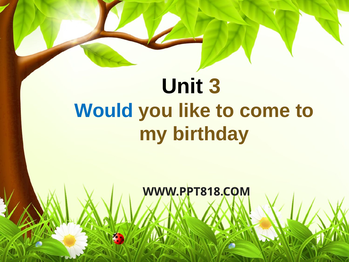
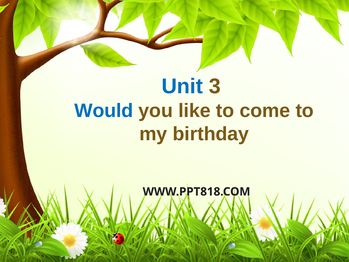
Unit colour: black -> blue (182, 86)
